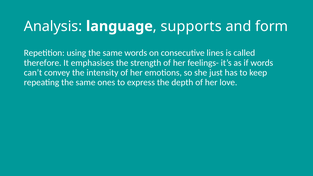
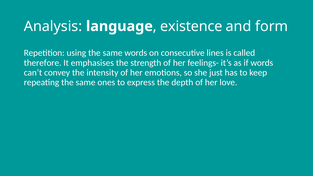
supports: supports -> existence (191, 26)
